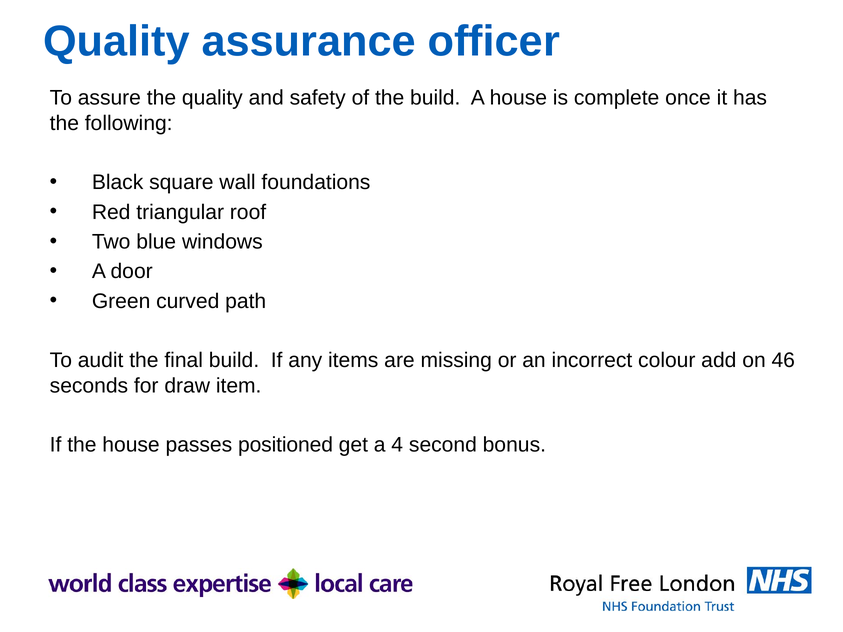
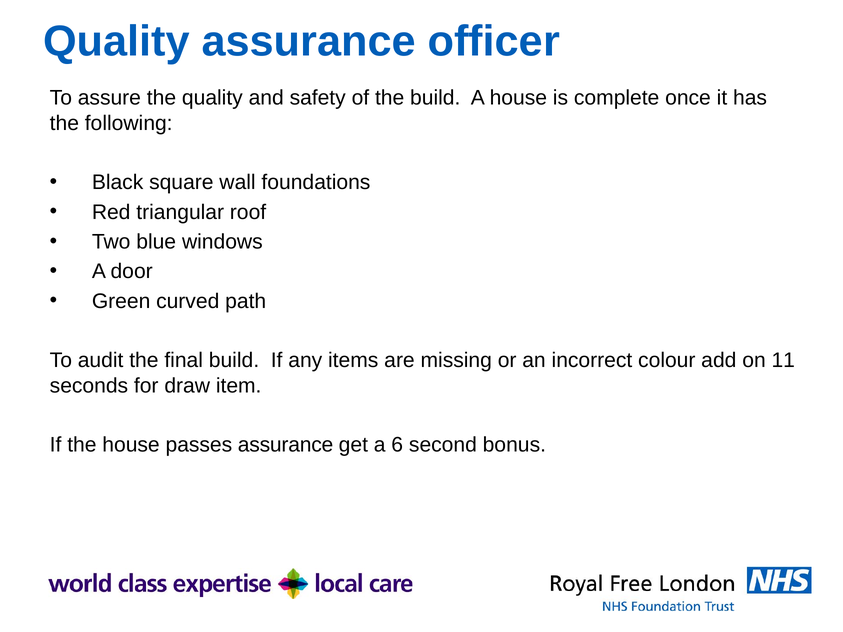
46: 46 -> 11 (783, 361)
passes positioned: positioned -> assurance (286, 445)
4: 4 -> 6 (397, 445)
